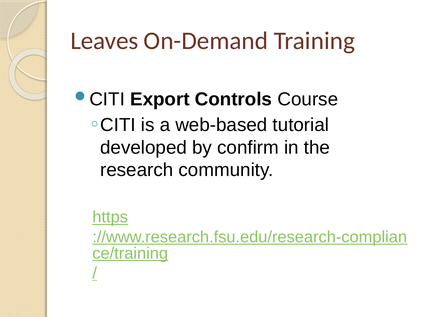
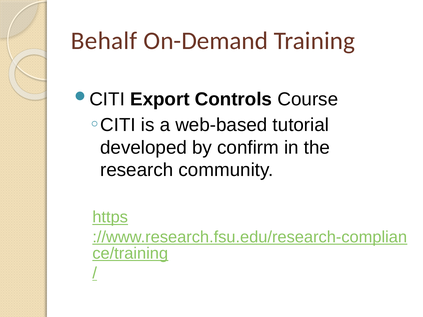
Leaves: Leaves -> Behalf (104, 41)
